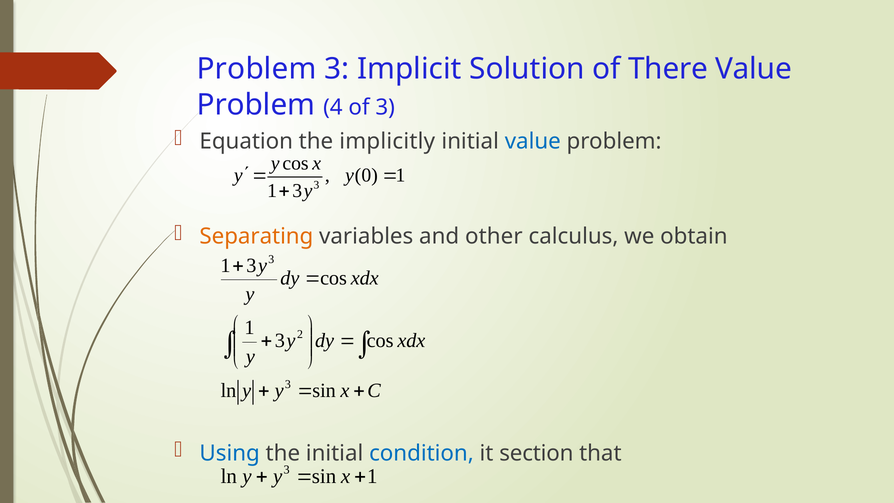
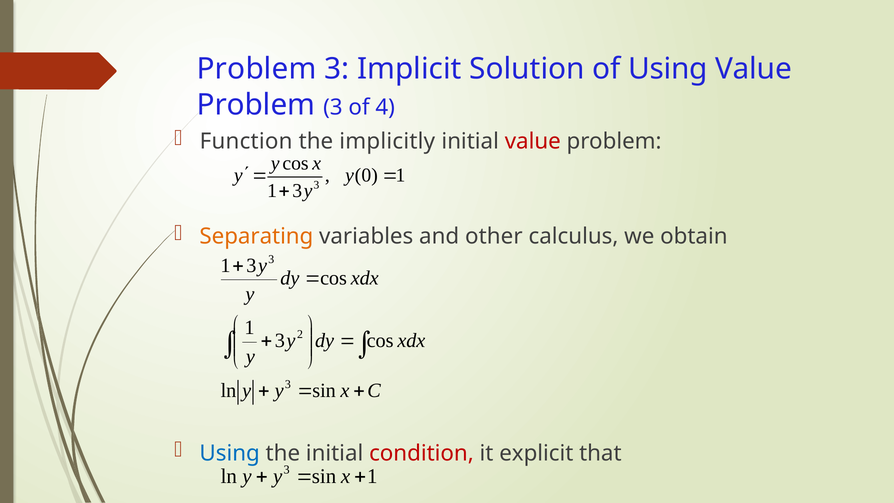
of There: There -> Using (668, 69)
4: 4 -> 3 (333, 107)
of 3: 3 -> 4 (385, 107)
Equation: Equation -> Function (246, 141)
value colour: blue -> red (533, 141)
condition colour: blue -> red (421, 453)
section: section -> explicit (536, 453)
